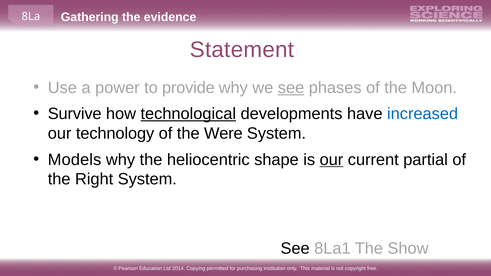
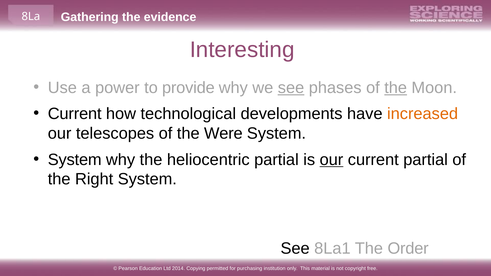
Statement: Statement -> Interesting (242, 50)
the underline: none -> present (396, 88)
Survive: Survive -> Current (75, 114)
technological underline: present -> none (188, 114)
increased colour: blue -> orange (423, 114)
technology: technology -> telescopes (115, 134)
Models: Models -> System (75, 160)
heliocentric shape: shape -> partial (276, 160)
Show: Show -> Order (408, 248)
